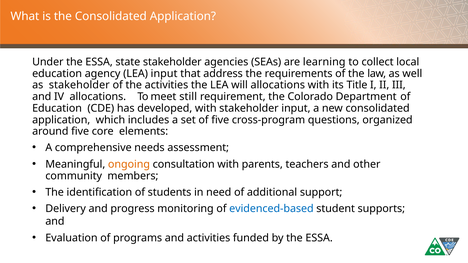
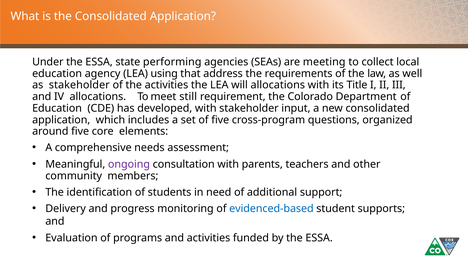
state stakeholder: stakeholder -> performing (172, 62)
learning: learning -> meeting (324, 62)
LEA input: input -> using (164, 74)
ongoing colour: orange -> purple (129, 165)
